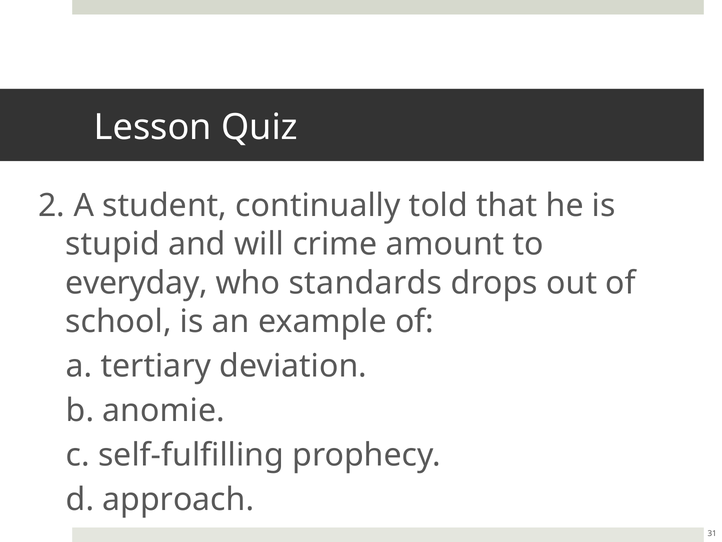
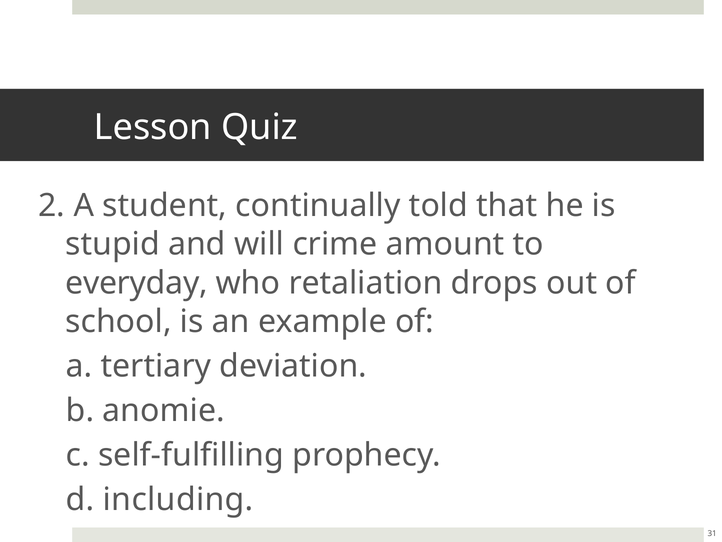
standards: standards -> retaliation (366, 283)
approach: approach -> including (178, 499)
